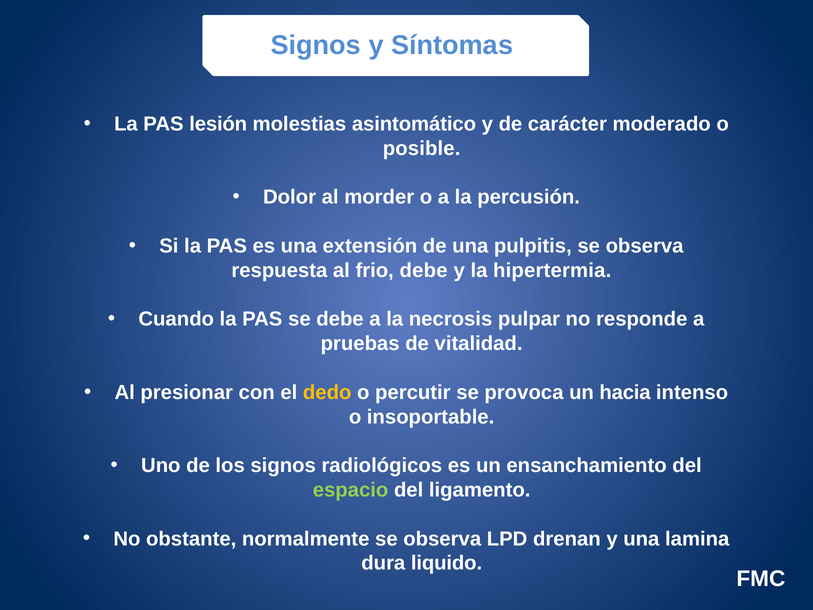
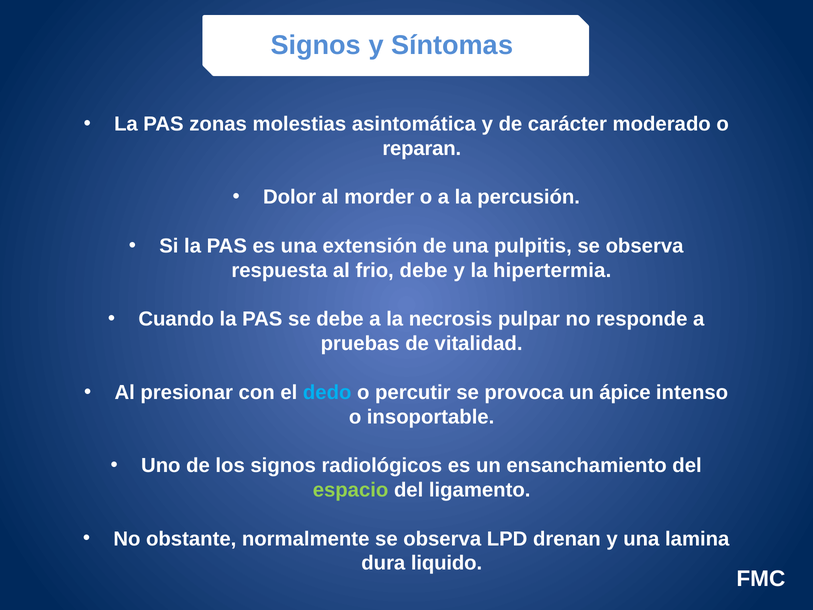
lesión: lesión -> zonas (218, 124)
asintomático: asintomático -> asintomática (414, 124)
posible: posible -> reparan (422, 148)
dedo colour: yellow -> light blue (327, 392)
hacia: hacia -> ápice (625, 392)
